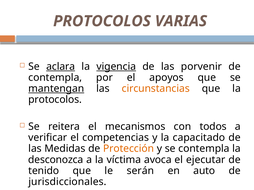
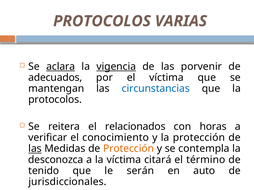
contempla: contempla -> adecuados (55, 78)
el apoyos: apoyos -> víctima (166, 78)
mantengan underline: present -> none (56, 89)
circunstancias colour: orange -> blue (156, 89)
mecanismos: mecanismos -> relacionados (135, 127)
todos: todos -> horas (213, 127)
competencias: competencias -> conocimiento (116, 138)
la capacitado: capacitado -> protección (199, 138)
las underline: none -> present (35, 149)
avoca: avoca -> citará (158, 160)
ejecutar: ejecutar -> término (206, 160)
